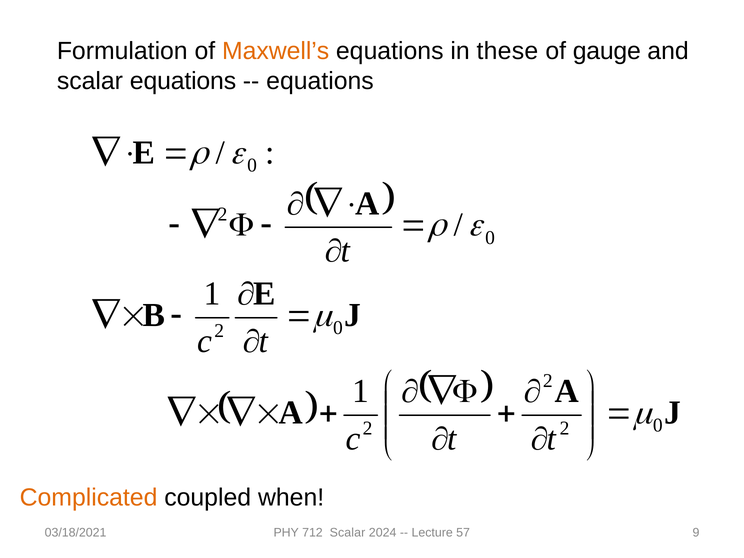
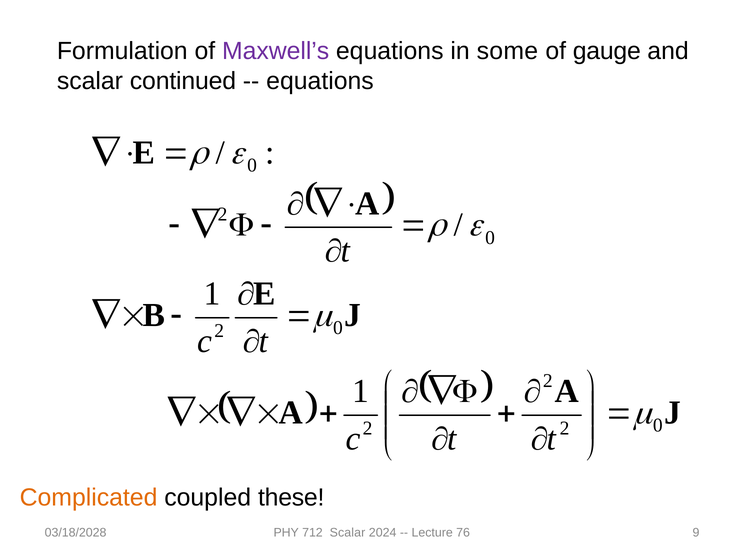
Maxwell’s colour: orange -> purple (276, 51)
these: these -> some (507, 51)
scalar equations: equations -> continued (183, 81)
when: when -> these (291, 498)
03/18/2021: 03/18/2021 -> 03/18/2028 (76, 533)
57: 57 -> 76 (463, 533)
